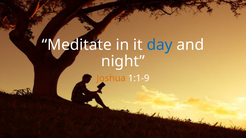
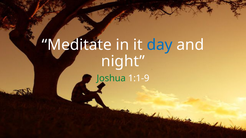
Joshua colour: orange -> green (111, 79)
